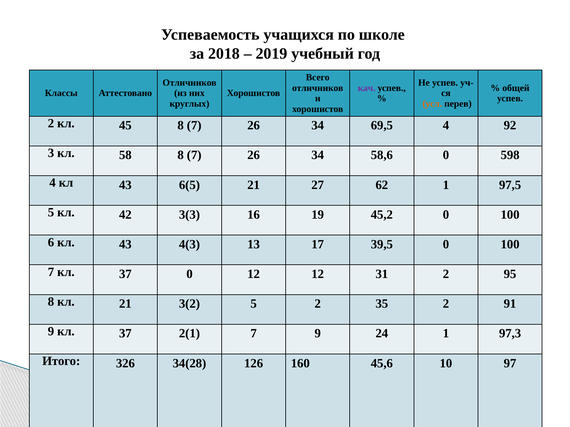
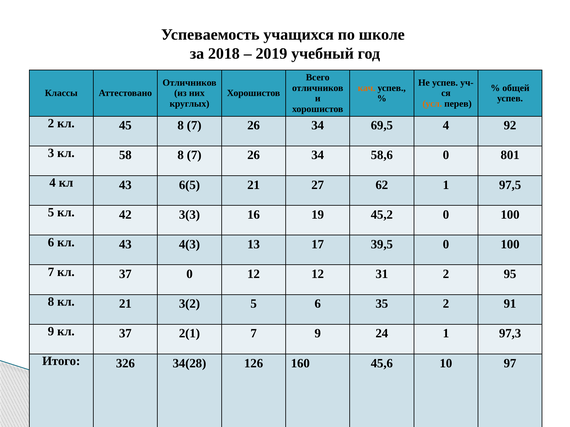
кач colour: purple -> orange (367, 88)
598: 598 -> 801 (510, 155)
5 2: 2 -> 6 (318, 304)
